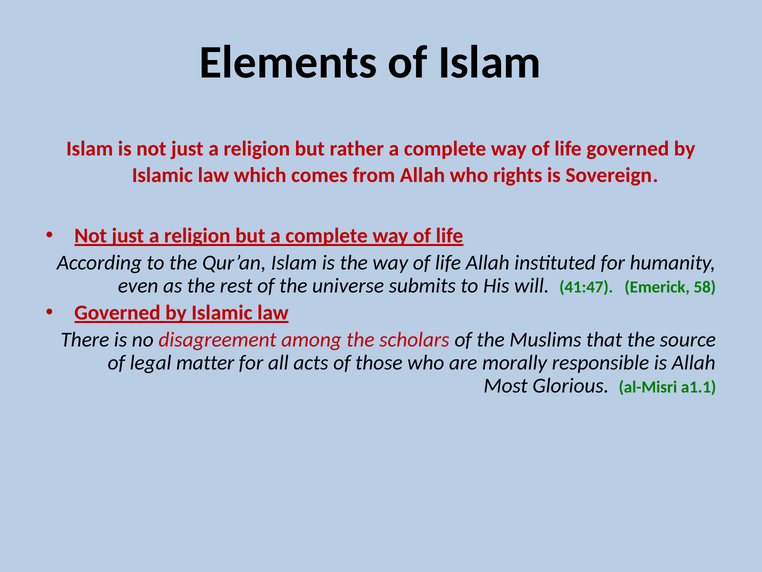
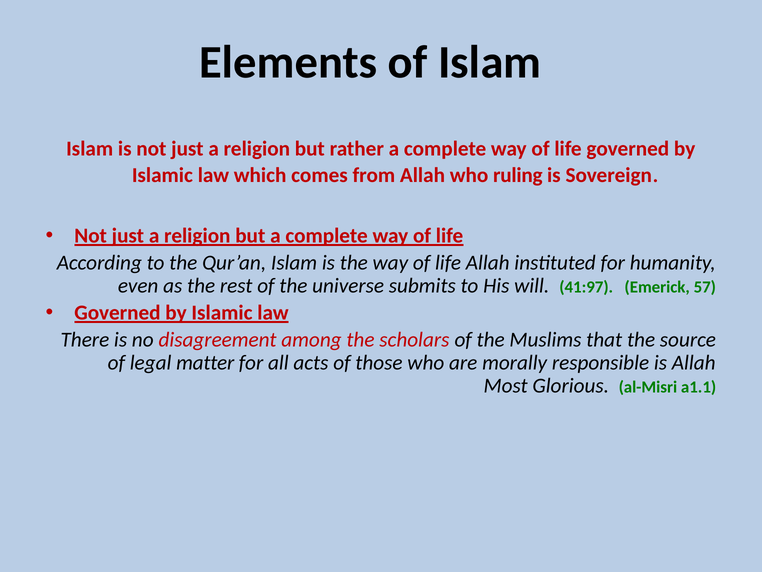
rights: rights -> ruling (518, 175)
41:47: 41:47 -> 41:97 (586, 287)
58: 58 -> 57 (705, 287)
